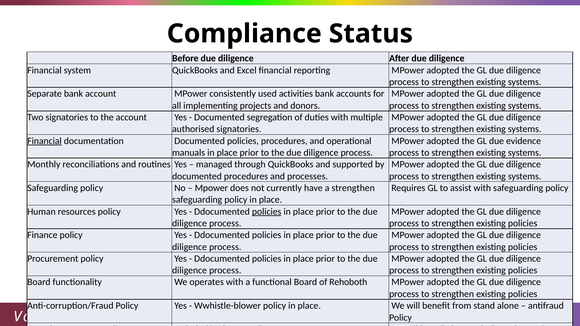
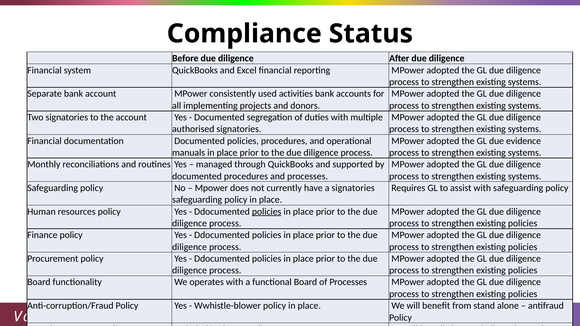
Financial underline: present -> none (44, 141)
a strengthen: strengthen -> signatories (353, 188)
of Rehoboth: Rehoboth -> Processes (348, 282)
